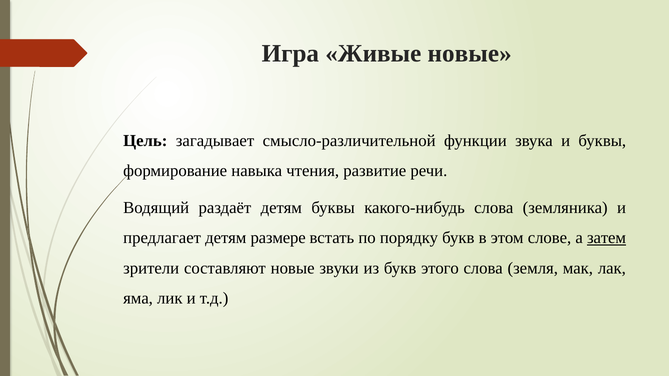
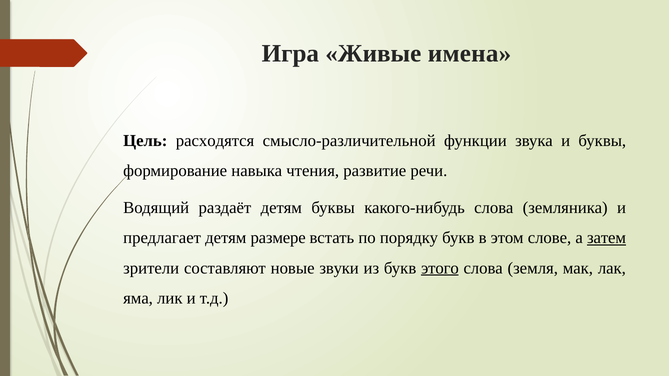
Живые новые: новые -> имена (470, 54)
загадывает: загадывает -> расходятся (215, 141)
этого underline: none -> present (440, 268)
